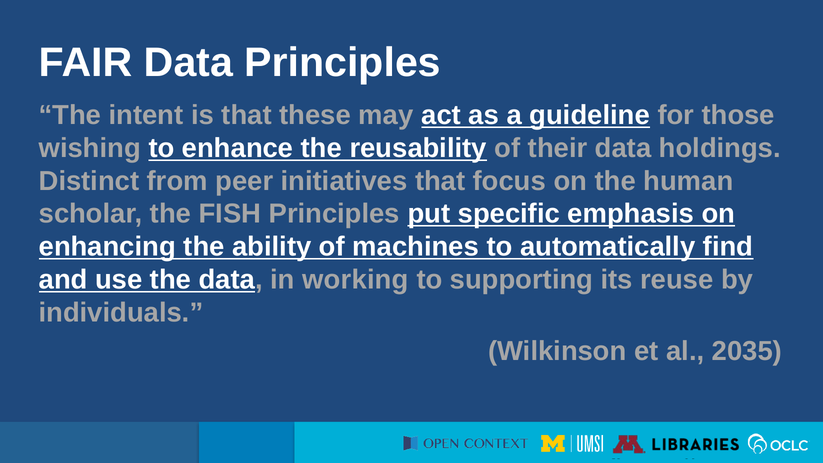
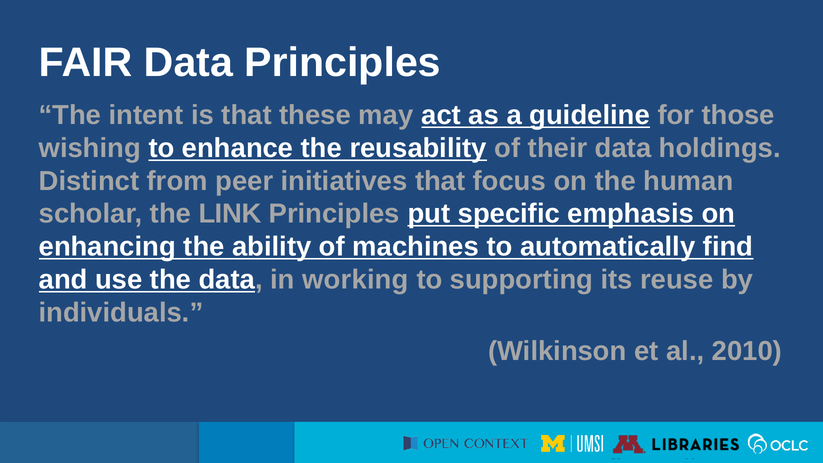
FISH: FISH -> LINK (230, 214)
2035: 2035 -> 2010 (747, 351)
